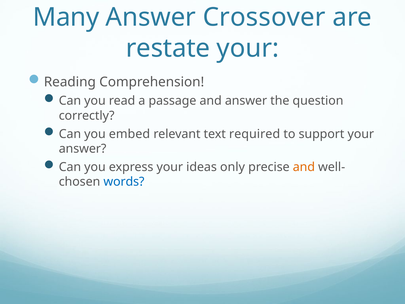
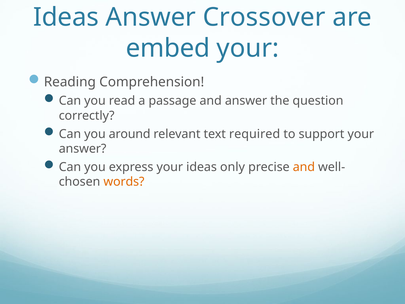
Many: Many -> Ideas (66, 17)
restate: restate -> embed (168, 48)
embed: embed -> around (130, 134)
words colour: blue -> orange (124, 182)
